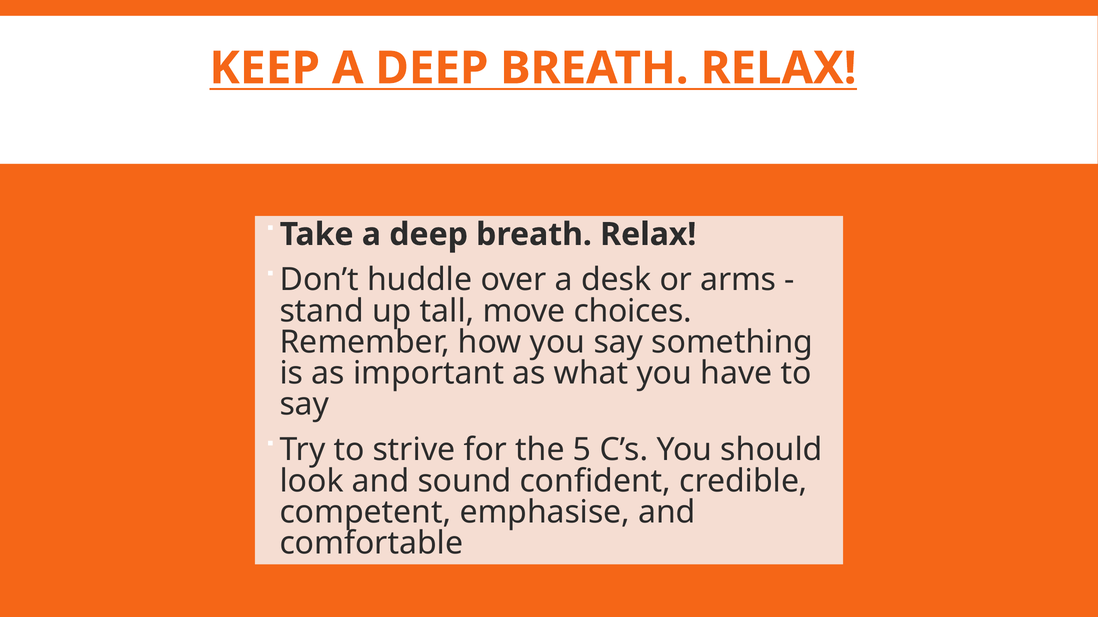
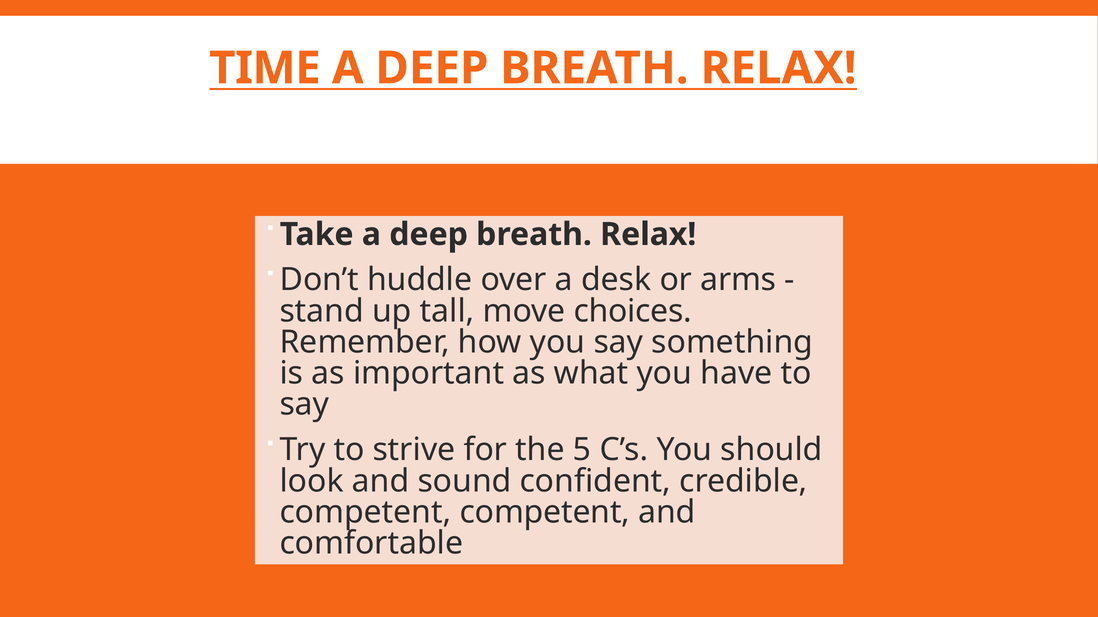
KEEP: KEEP -> TIME (265, 68)
competent emphasise: emphasise -> competent (545, 513)
